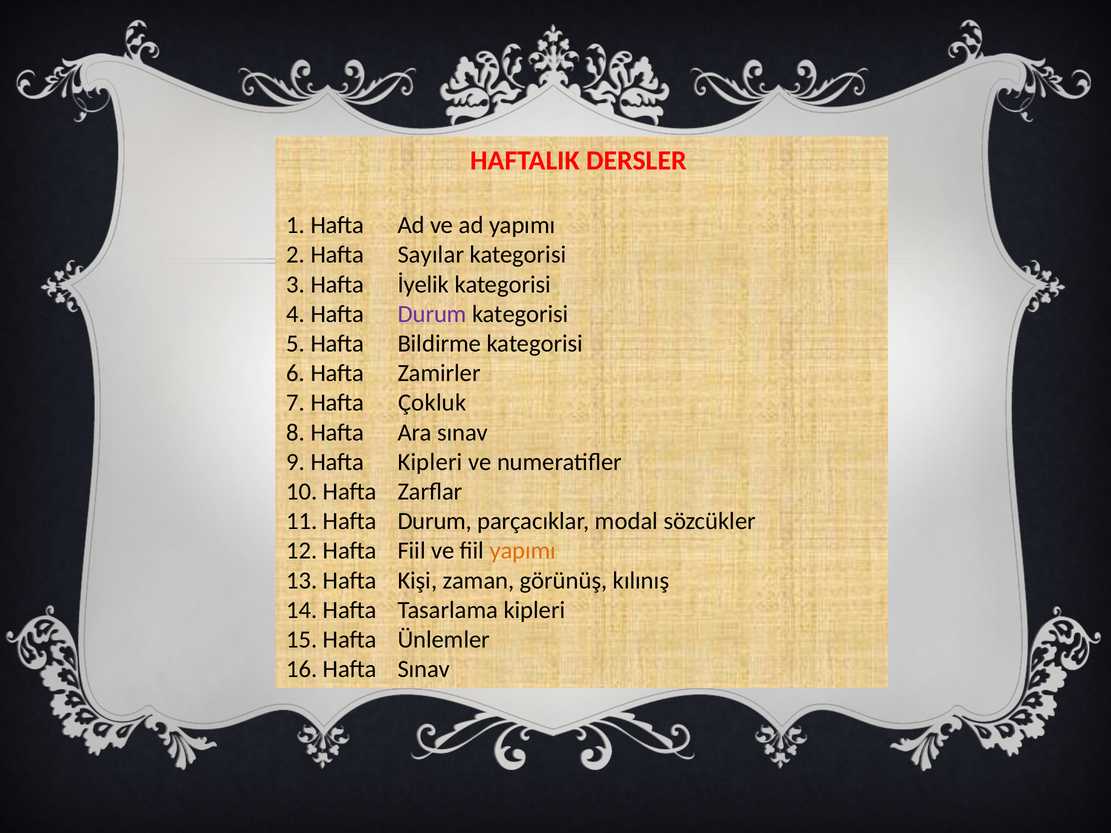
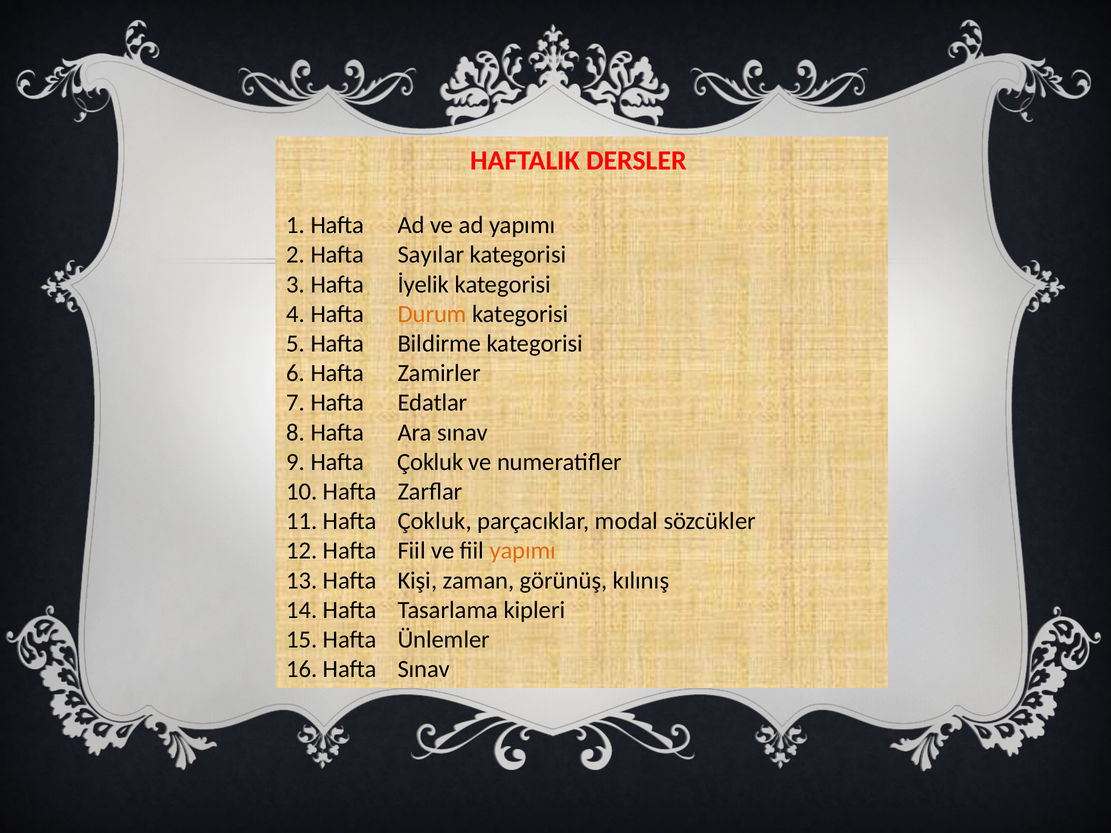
Durum colour: purple -> orange (432, 314)
Çokluk: Çokluk -> Edatlar (432, 403)
9 Hafta Kipleri: Kipleri -> Çokluk (430, 462)
11 Hafta Durum: Durum -> Çokluk (435, 521)
